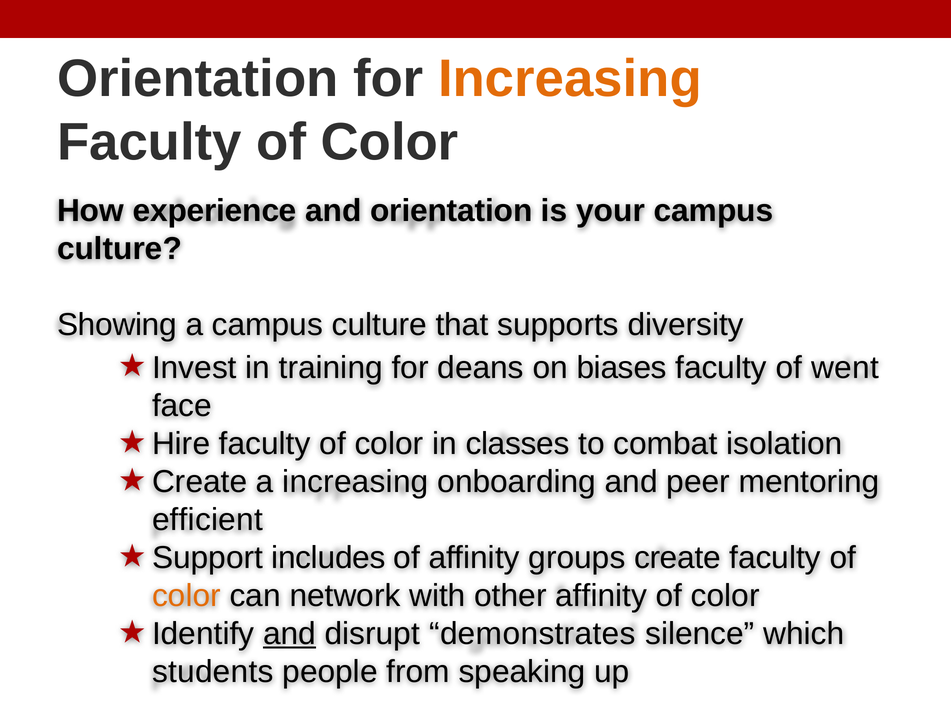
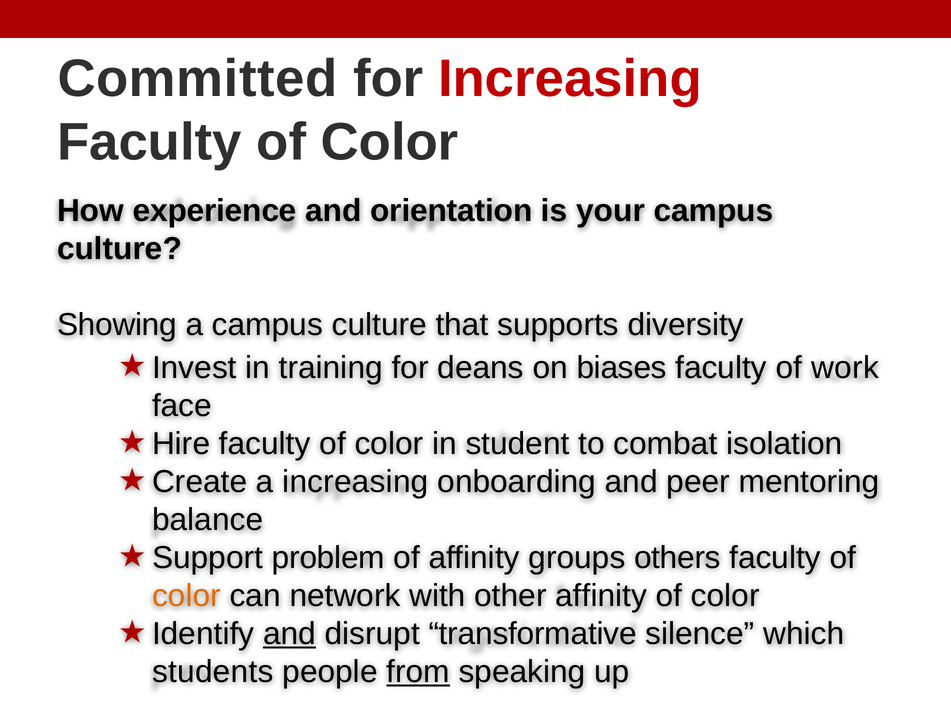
Orientation: Orientation -> Committed (198, 79)
Increasing colour: orange -> red (570, 79)
went: went -> work (845, 368)
classes: classes -> student (517, 444)
efficient: efficient -> balance (208, 520)
includes: includes -> problem (328, 558)
create: create -> others (677, 558)
demonstrates: demonstrates -> transformative (533, 634)
from underline: none -> present (418, 672)
